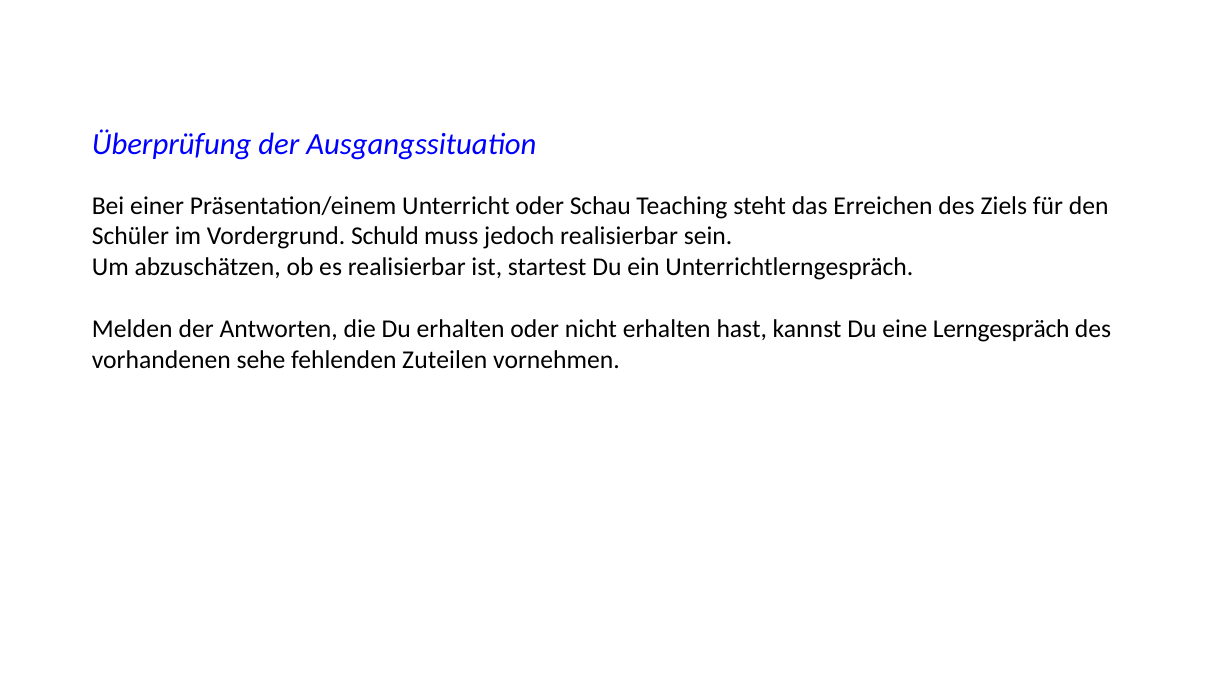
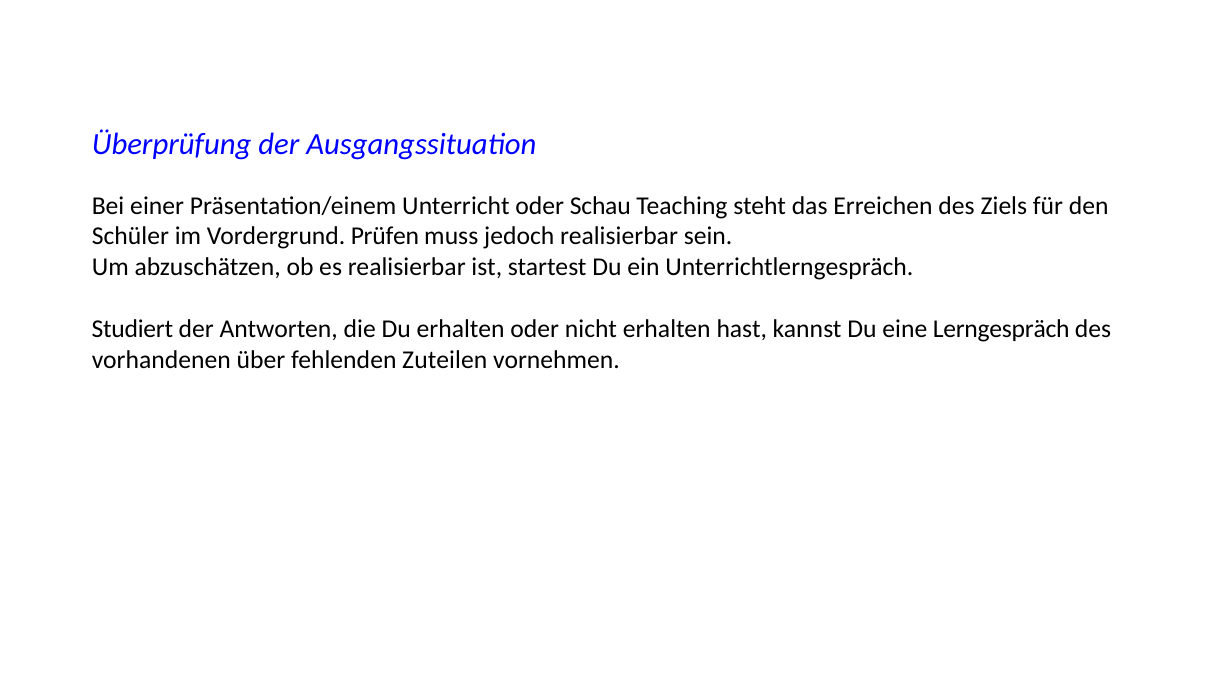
Schuld: Schuld -> Prüfen (385, 236)
Melden: Melden -> Studiert (132, 329)
sehe: sehe -> über (261, 360)
